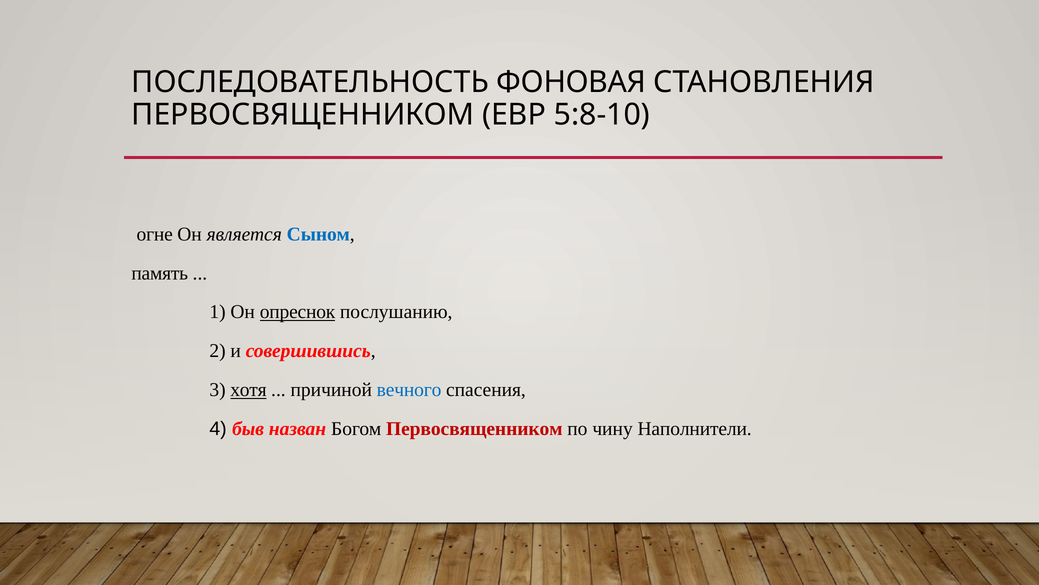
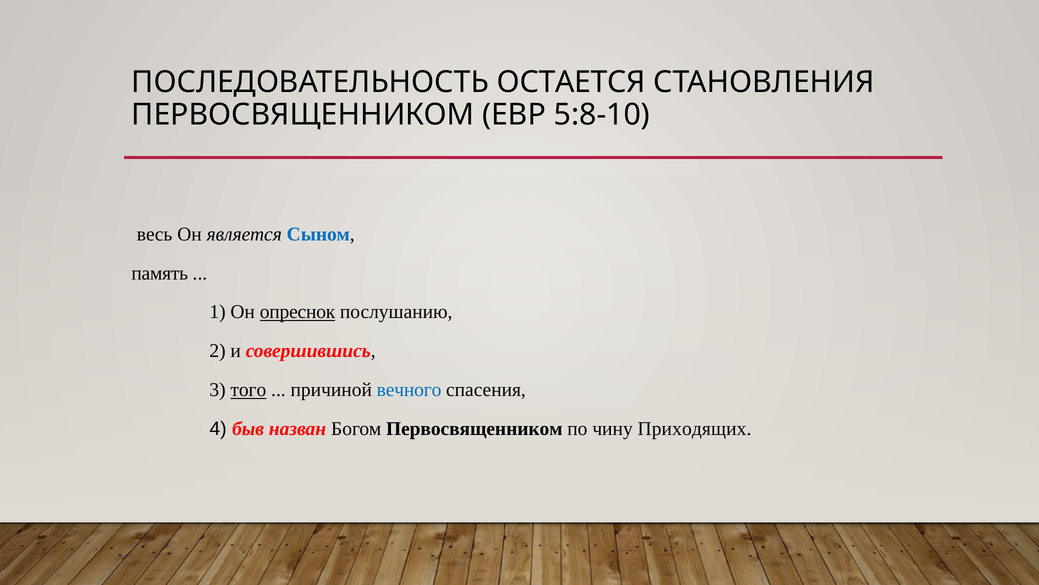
ФОНОВАЯ: ФОНОВАЯ -> ОСТАЕТСЯ (571, 82)
огне: огне -> весь (155, 234)
хотя: хотя -> того (248, 389)
Первосвященником colour: red -> black (474, 428)
Наполнители: Наполнители -> Приходящих (694, 428)
